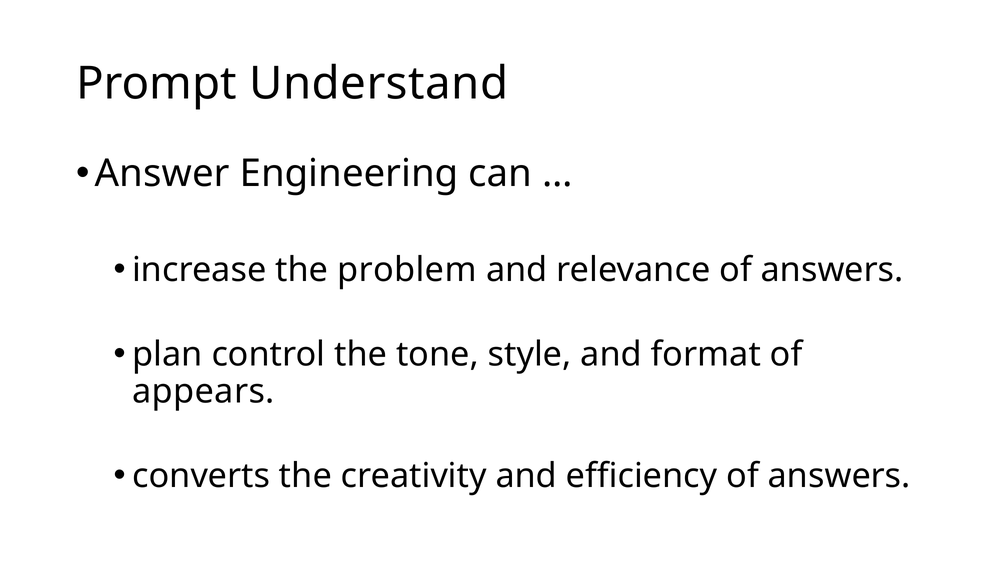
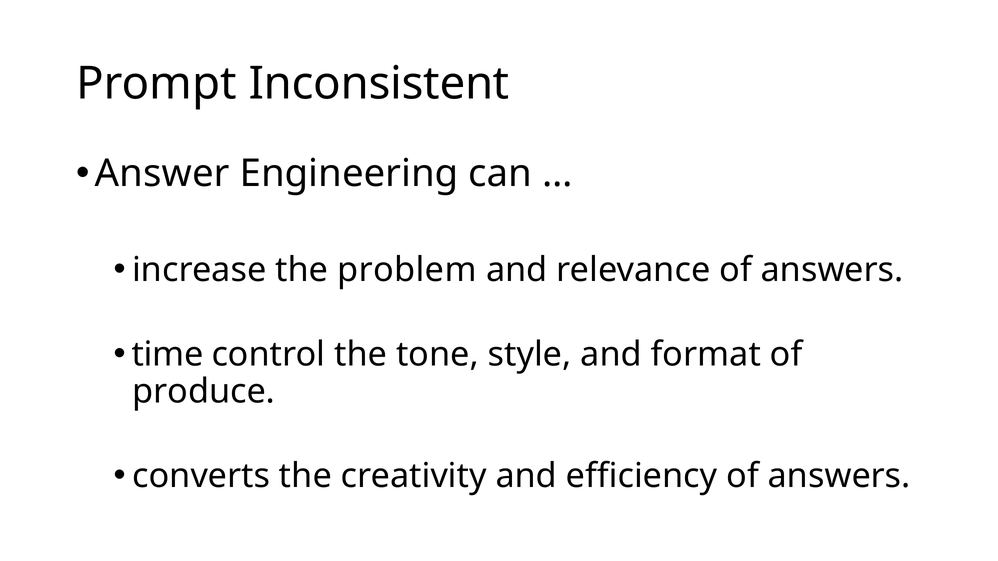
Understand: Understand -> Inconsistent (379, 84)
plan: plan -> time (168, 355)
appears: appears -> produce (204, 392)
